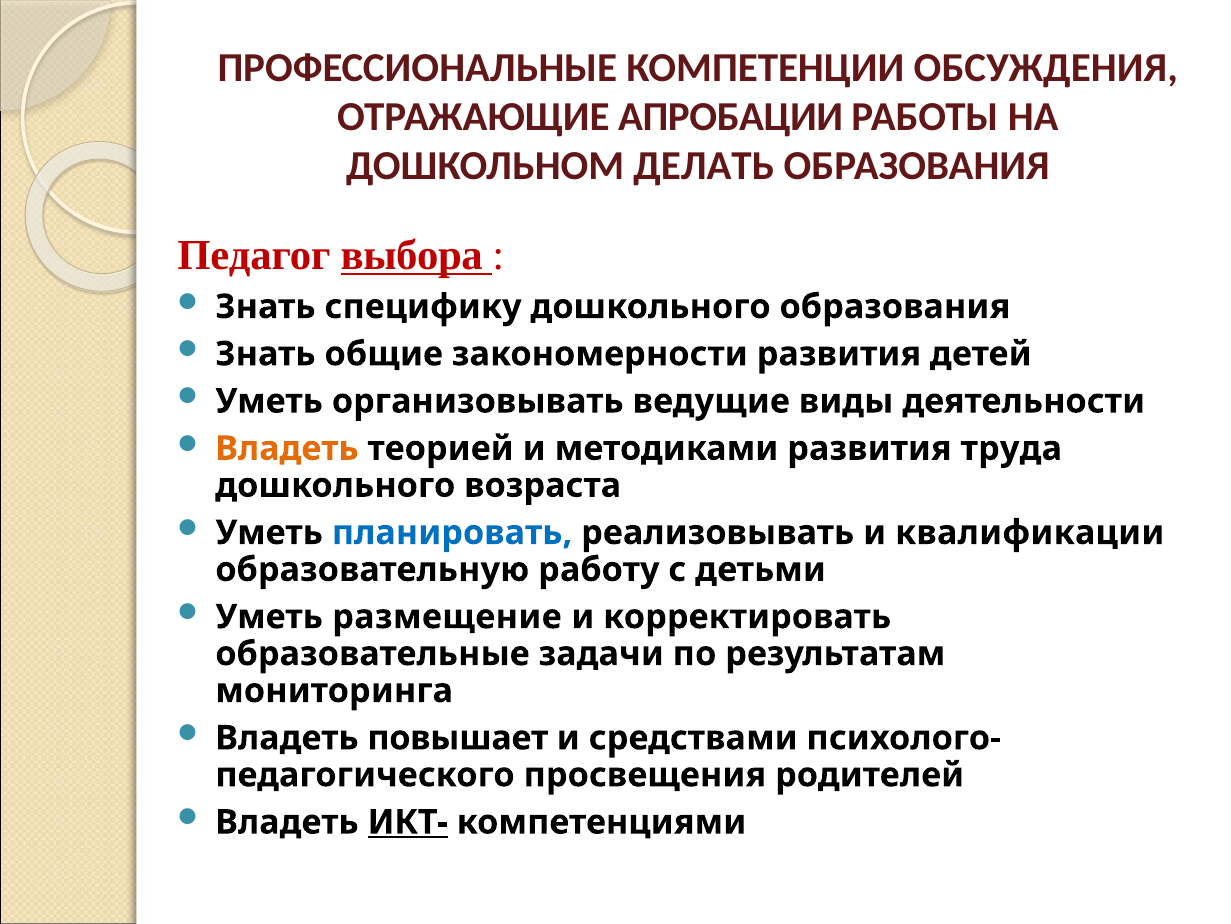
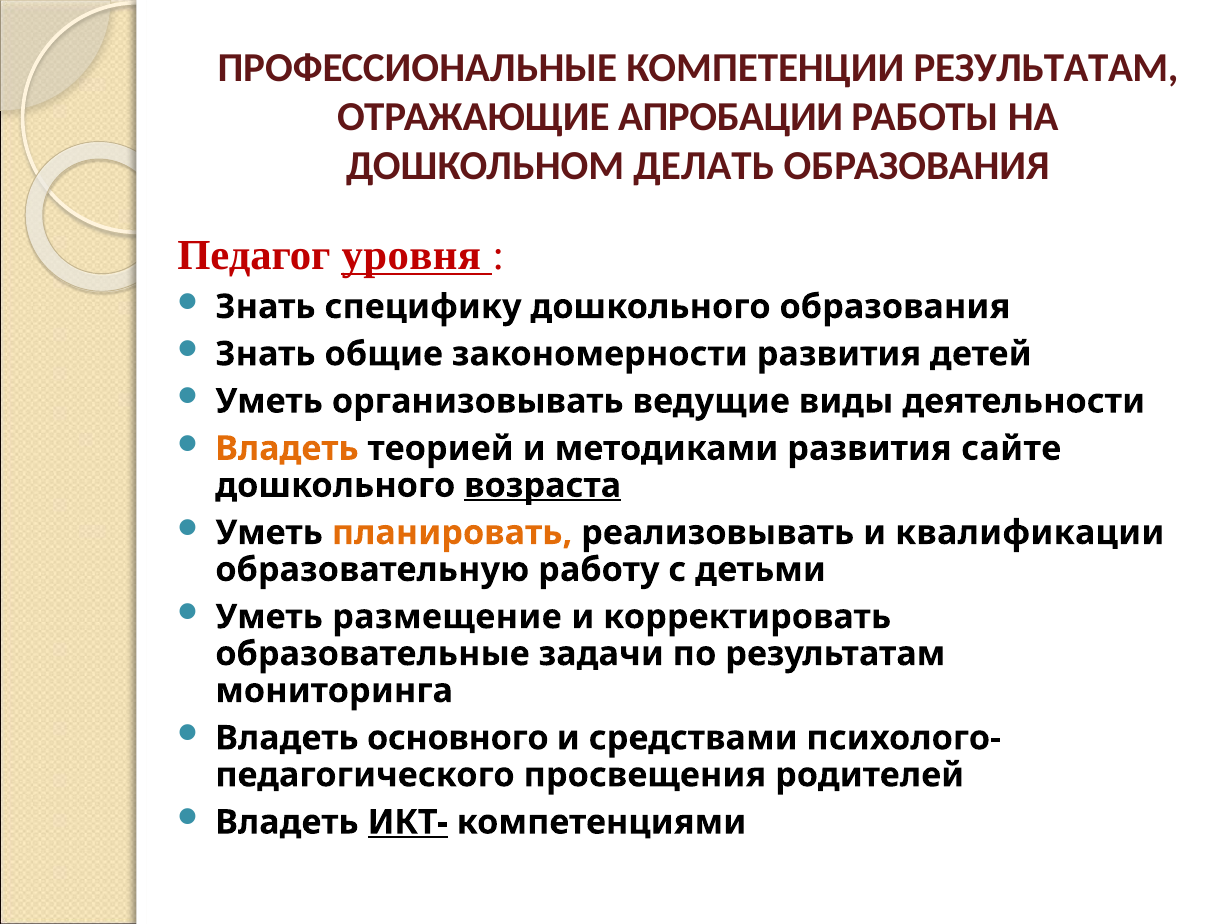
КОМПЕТЕНЦИИ ОБСУЖДЕНИЯ: ОБСУЖДЕНИЯ -> РЕЗУЛЬТАТАМ (1046, 68)
выбора: выбора -> уровня (411, 255)
труда: труда -> сайте (1011, 448)
возраста underline: none -> present (543, 485)
планировать colour: blue -> orange (452, 532)
повышает: повышает -> основного (458, 737)
